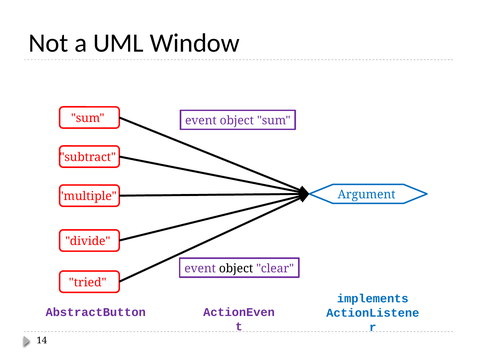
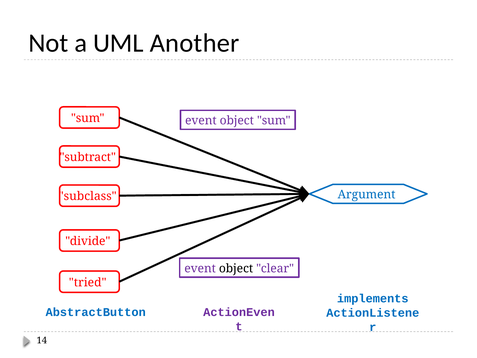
Window: Window -> Another (195, 43)
multiple: multiple -> subclass (88, 196)
AbstractButton colour: purple -> blue (96, 312)
